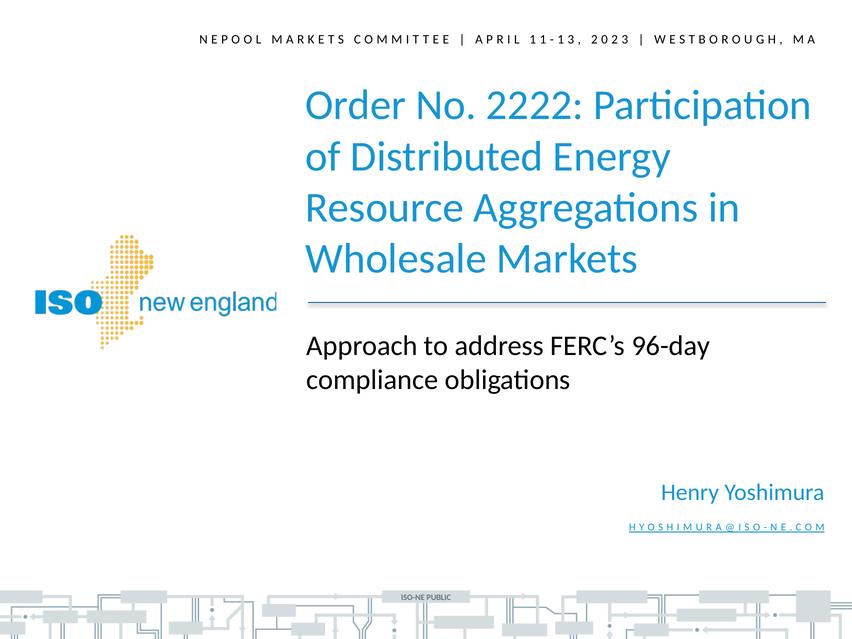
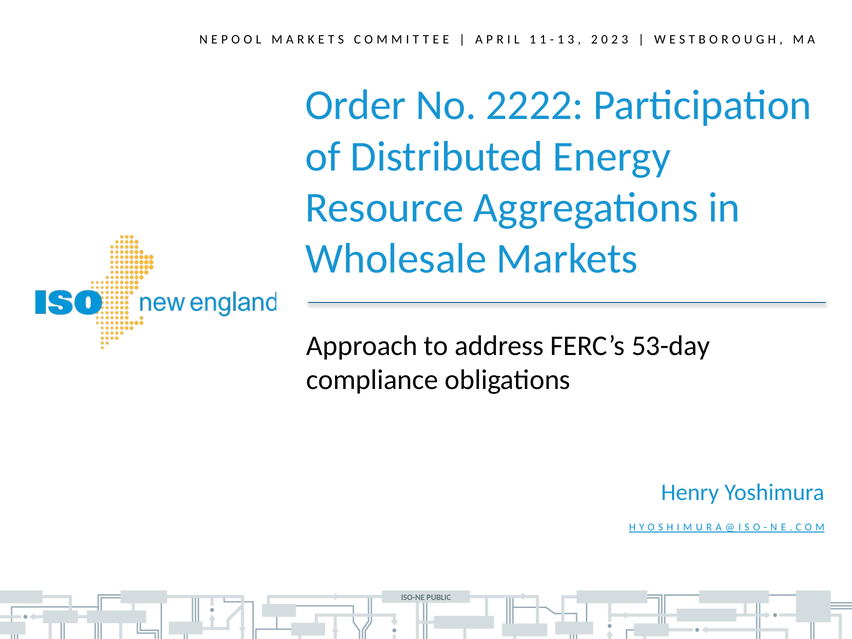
96-day: 96-day -> 53-day (671, 346)
